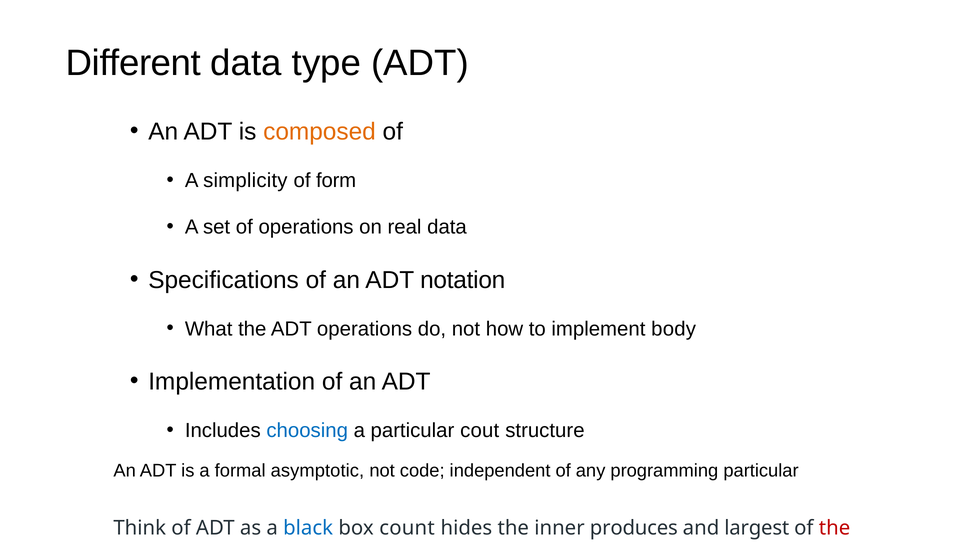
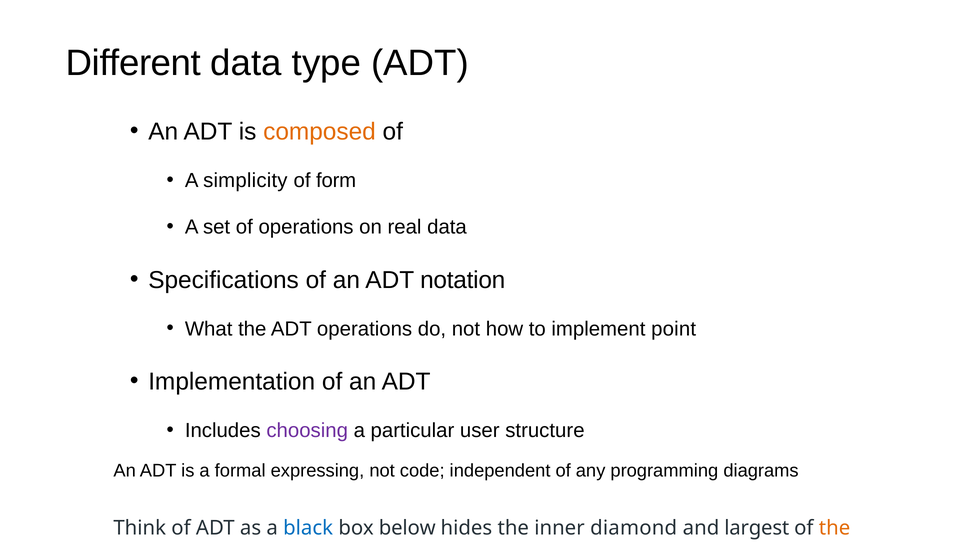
body: body -> point (674, 329)
choosing colour: blue -> purple (307, 430)
cout: cout -> user (480, 430)
asymptotic: asymptotic -> expressing (317, 470)
programming particular: particular -> diagrams (761, 470)
count: count -> below (407, 528)
produces: produces -> diamond (634, 528)
the colour: red -> orange (835, 528)
